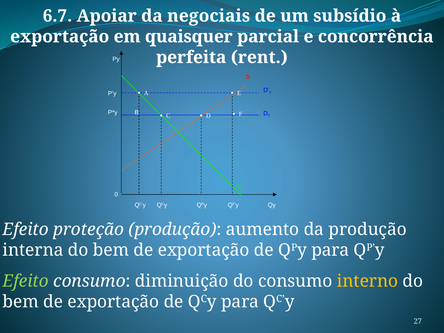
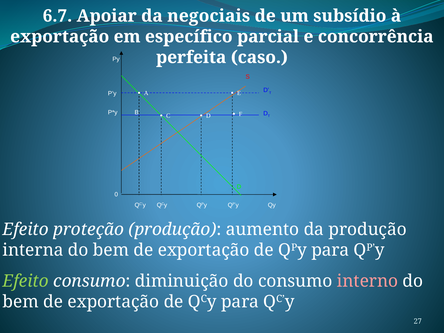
quaisquer: quaisquer -> específico (189, 37)
rent: rent -> caso (259, 57)
interno colour: yellow -> pink (368, 281)
